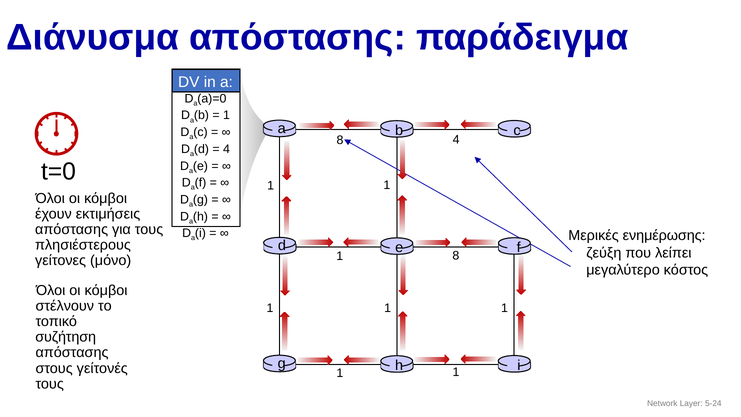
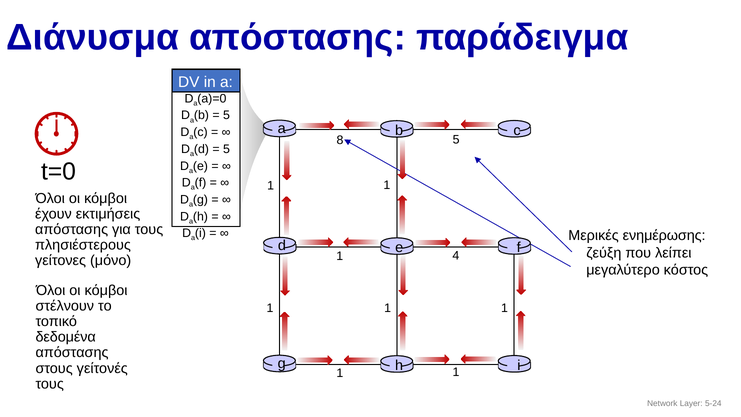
1: 1 -> 5 (226, 115)
8 4: 4 -> 5 (456, 140)
4: 4 -> 5 (226, 149)
8: 8 -> 4 (456, 255)
συζήτηση: συζήτηση -> δεδομένα (66, 337)
